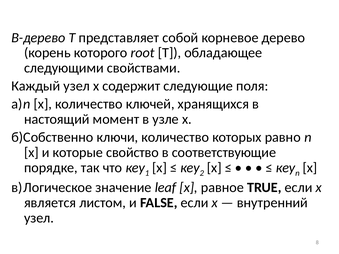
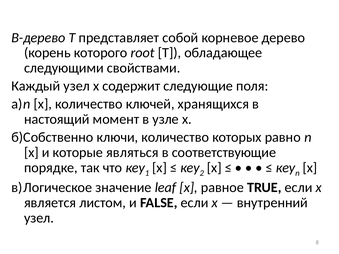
свойство: свойство -> являться (132, 153)
